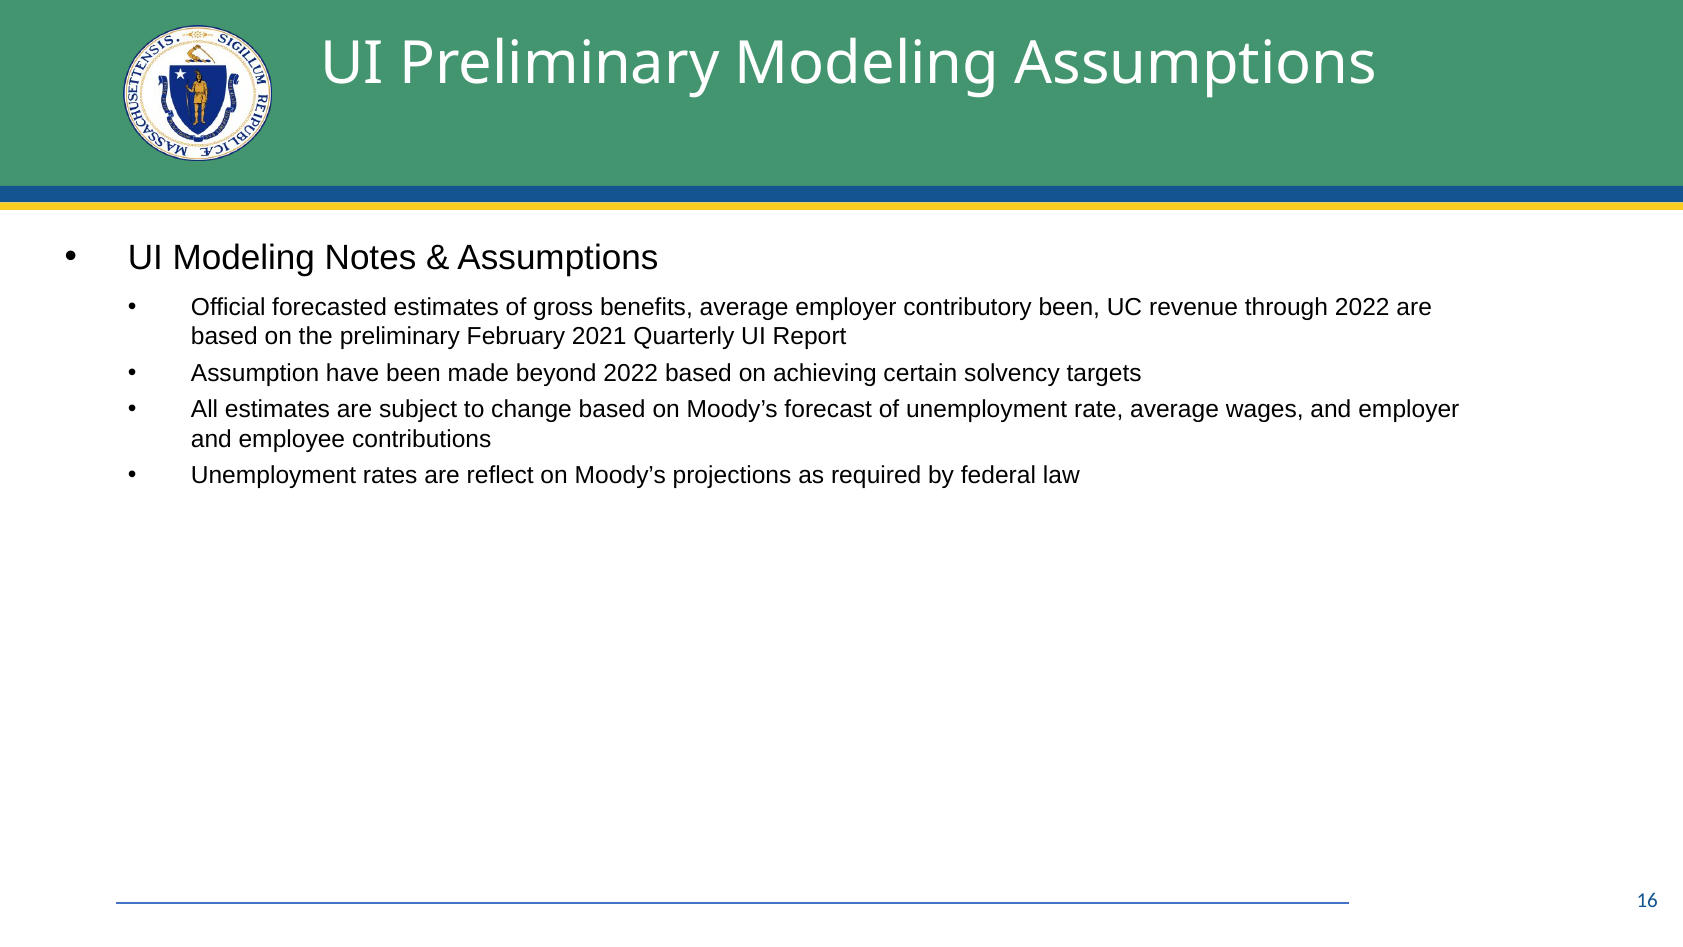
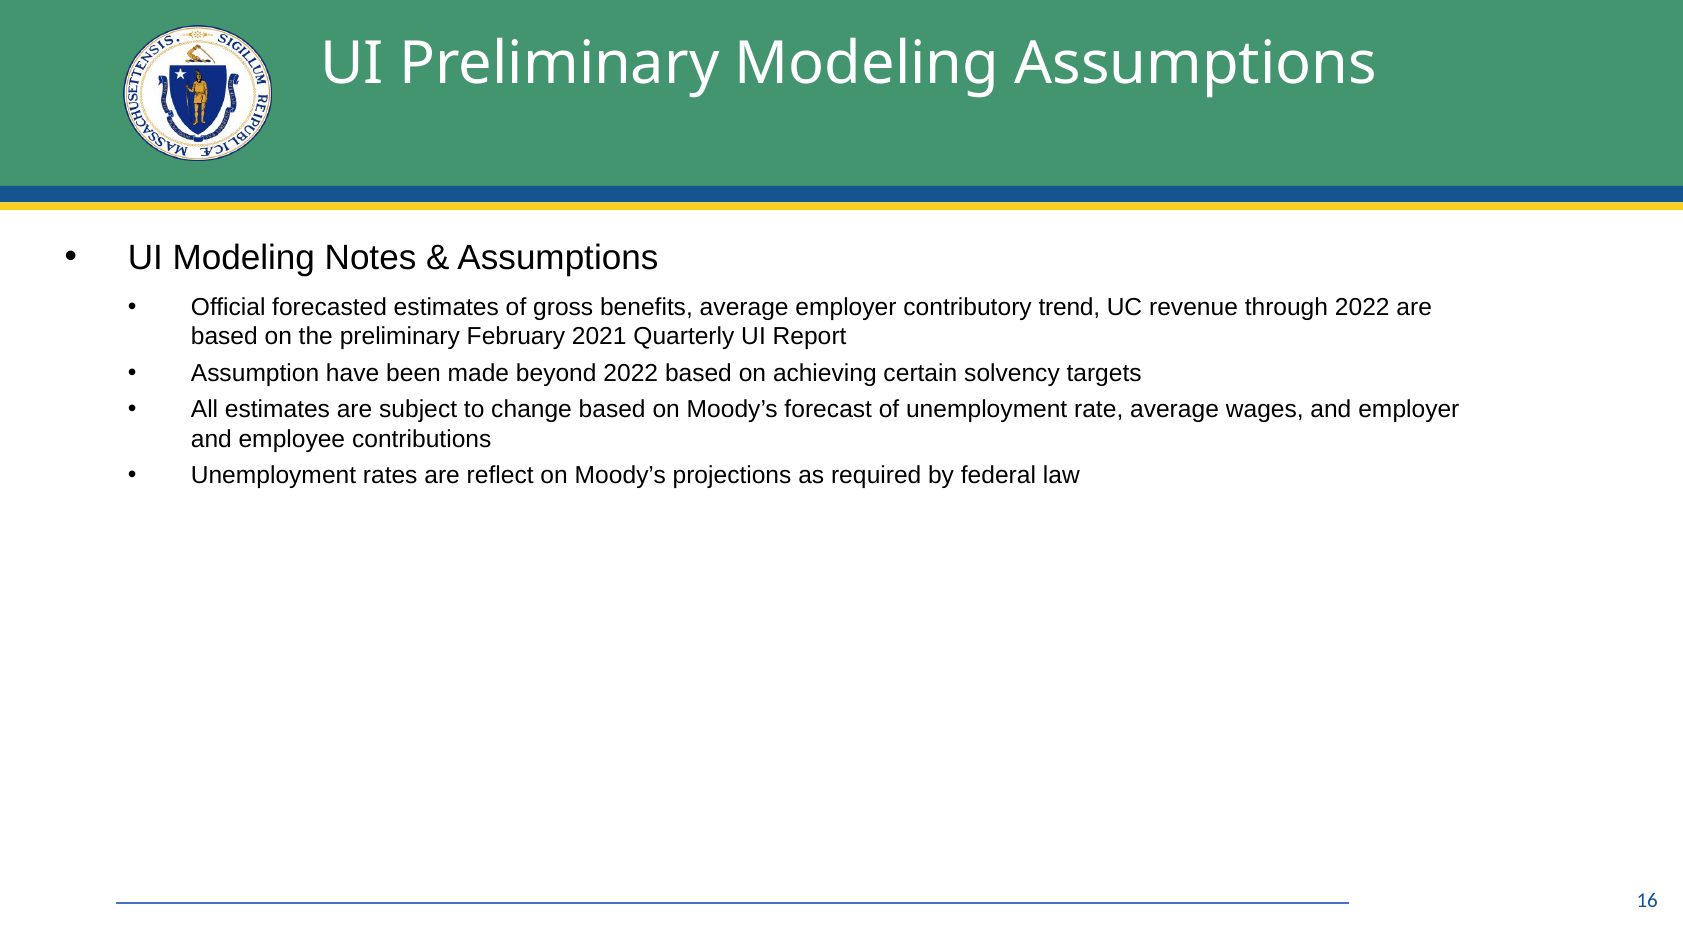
contributory been: been -> trend (1069, 307)
